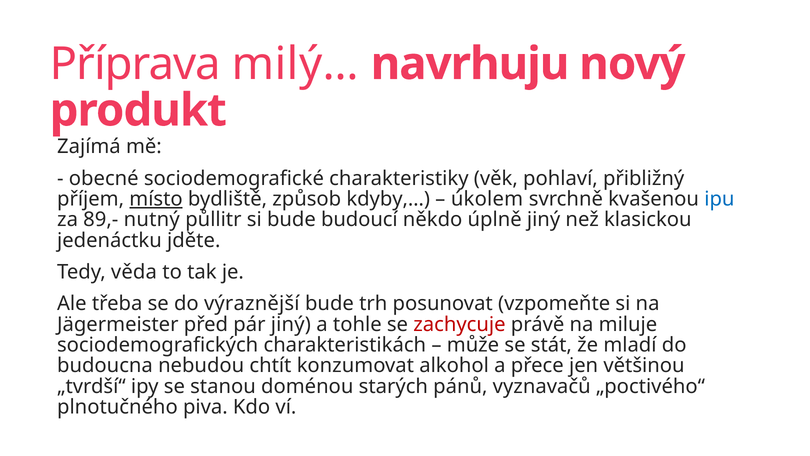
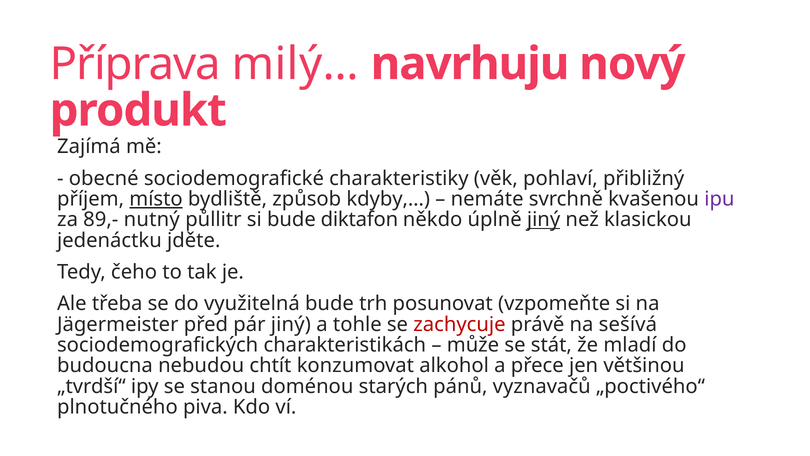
úkolem: úkolem -> nemáte (487, 199)
ipu colour: blue -> purple (719, 199)
budoucí: budoucí -> diktafon (359, 219)
jiný underline: none -> present (544, 219)
věda: věda -> čeho (134, 272)
výraznější: výraznější -> využitelná (252, 303)
miluje: miluje -> sešívá (628, 324)
